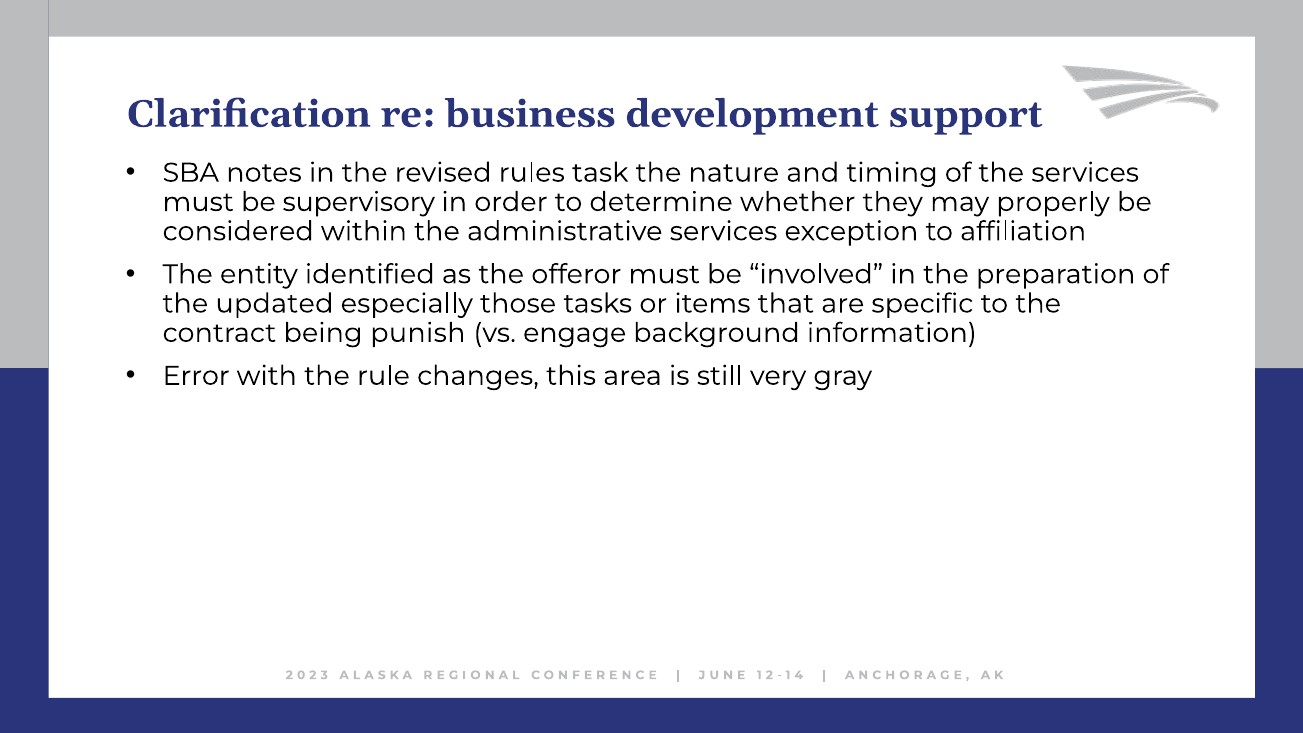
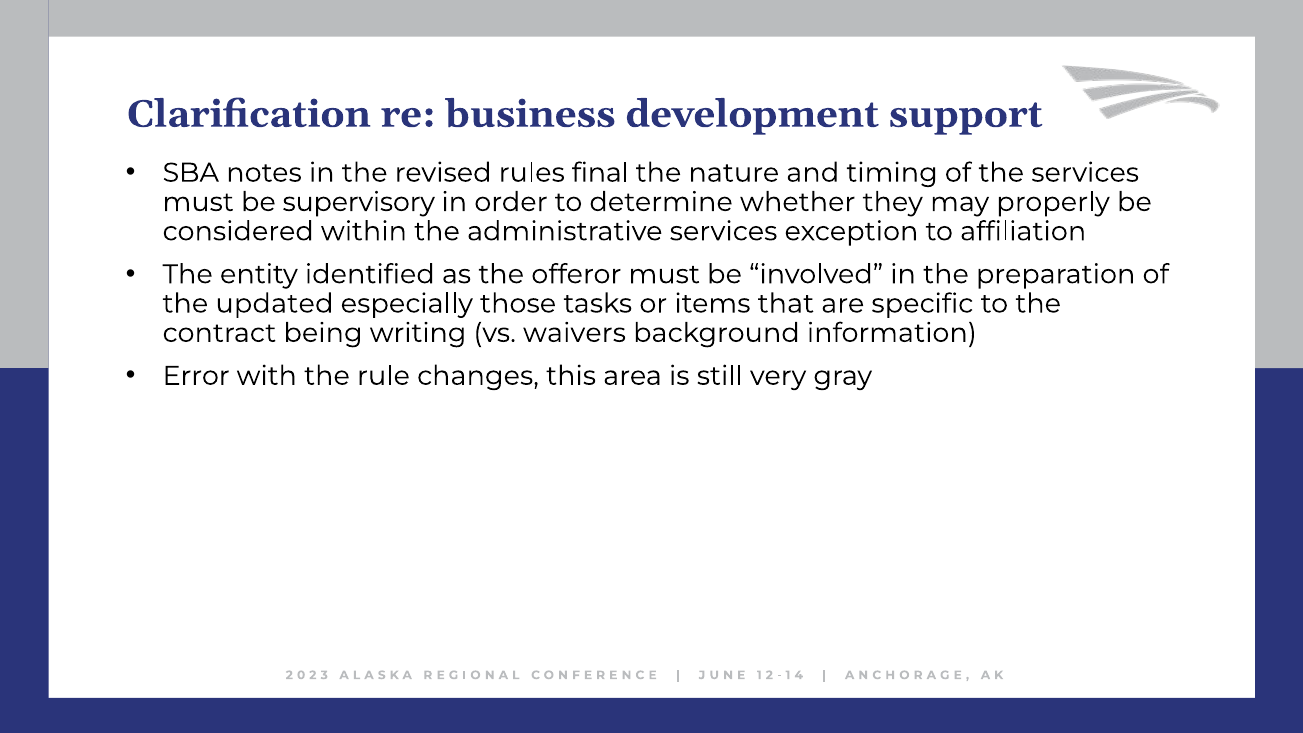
task: task -> final (600, 173)
punish: punish -> writing (418, 333)
engage: engage -> waivers (575, 333)
